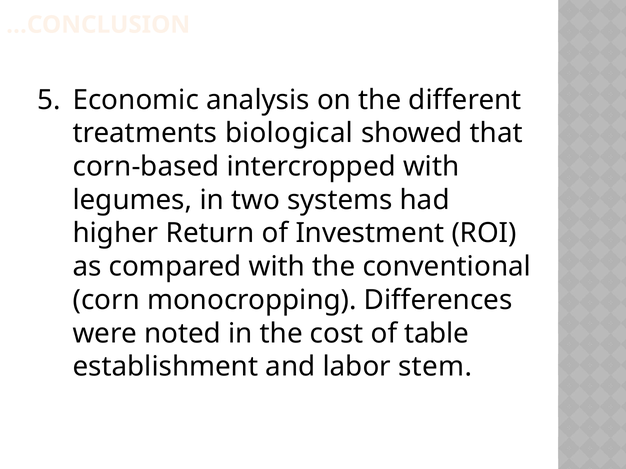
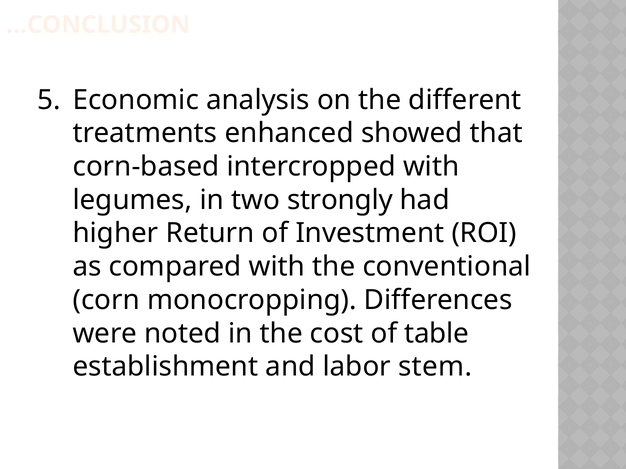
biological: biological -> enhanced (289, 133)
systems: systems -> strongly (340, 200)
